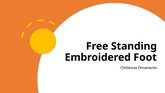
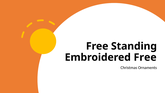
Embroidered Foot: Foot -> Free (145, 57)
